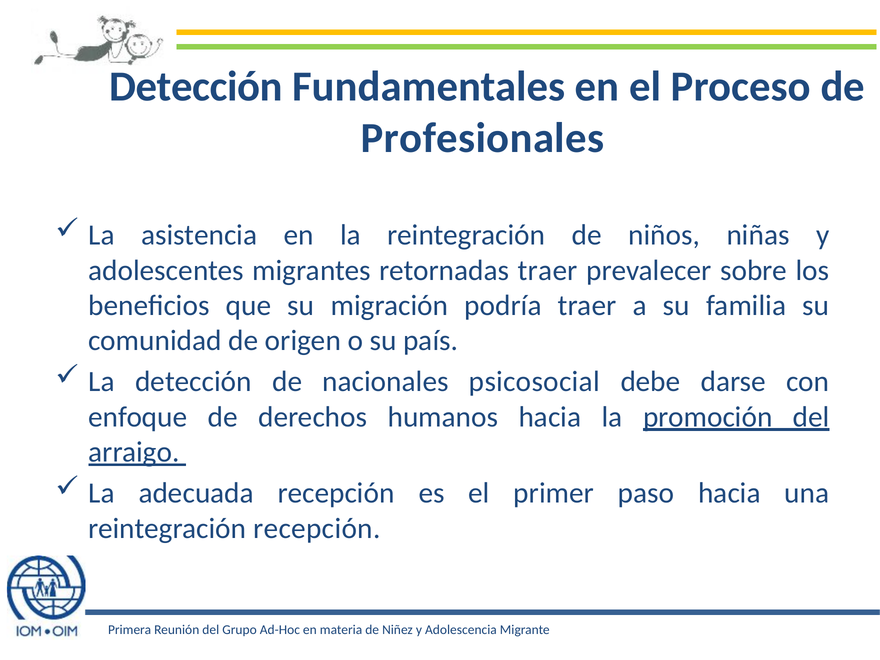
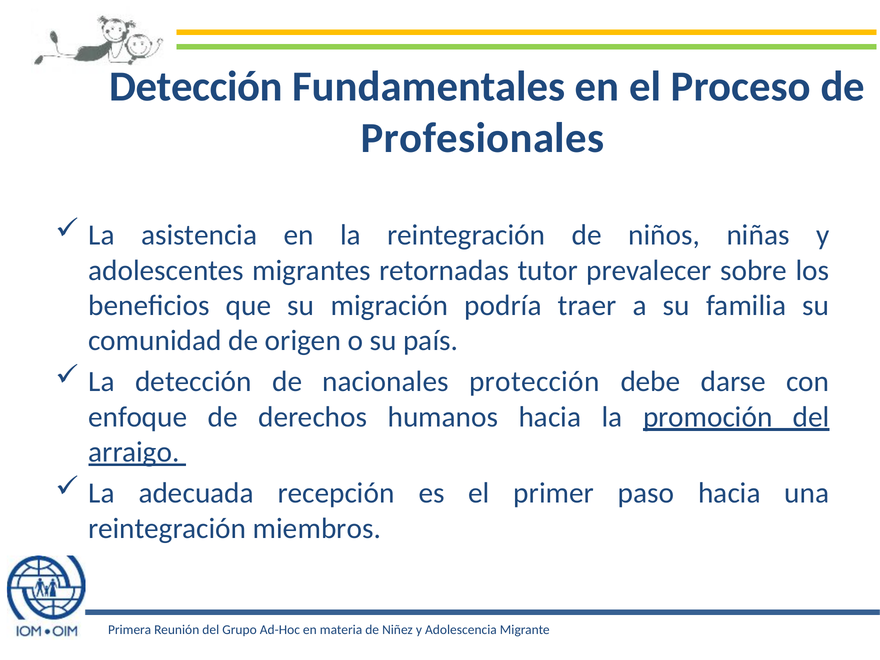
retornadas traer: traer -> tutor (548, 270)
psicosocial: psicosocial -> protección (534, 382)
reintegración recepción: recepción -> miembros (317, 528)
